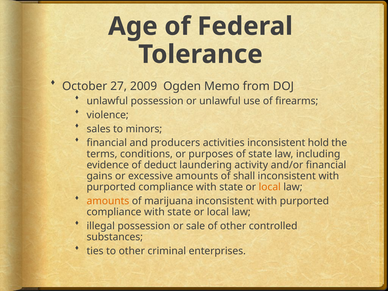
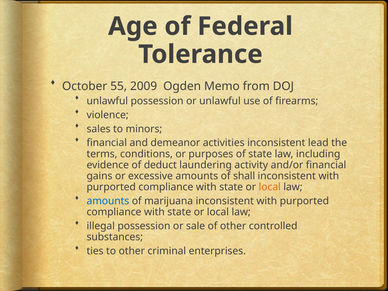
27: 27 -> 55 (119, 86)
producers: producers -> demeanor (175, 143)
hold: hold -> lead (318, 143)
amounts colour: orange -> blue (108, 201)
